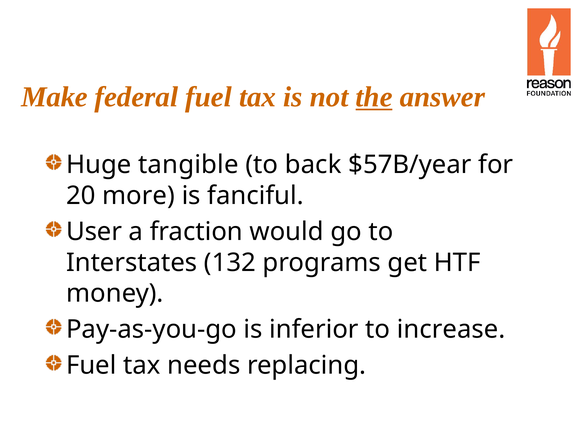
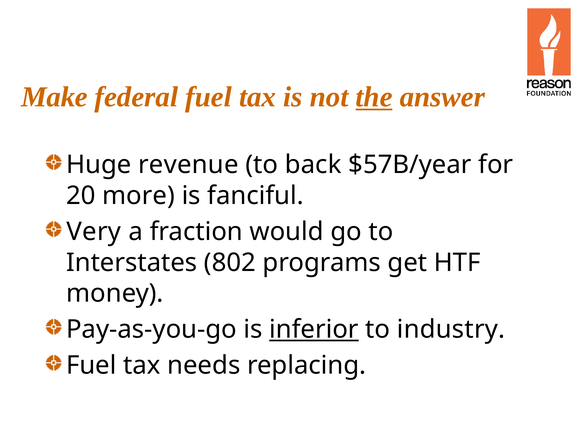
tangible: tangible -> revenue (188, 165)
User: User -> Very (94, 232)
132: 132 -> 802 (230, 263)
inferior underline: none -> present (314, 330)
increase: increase -> industry (451, 330)
